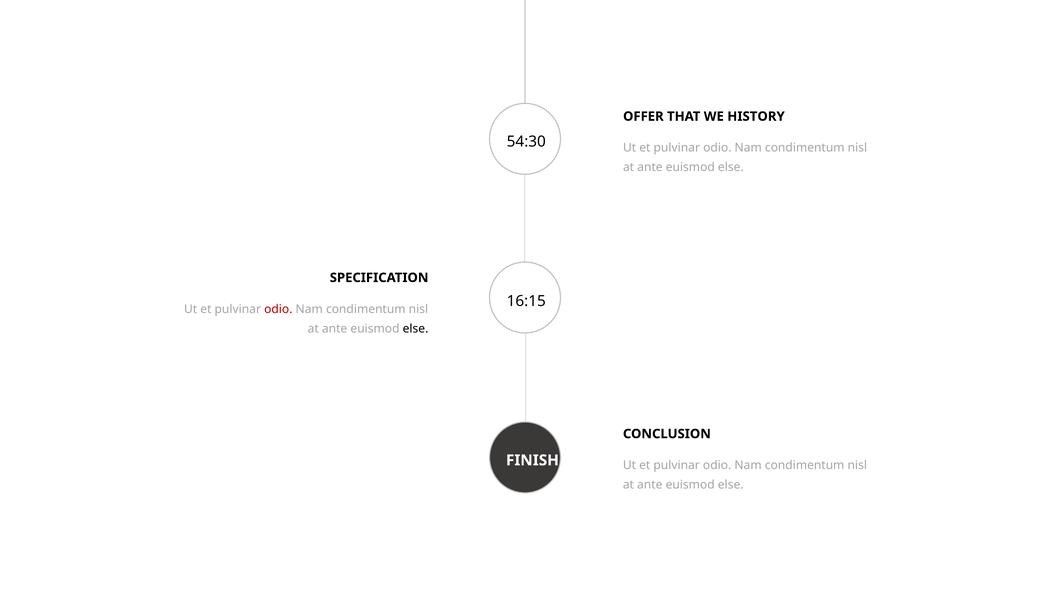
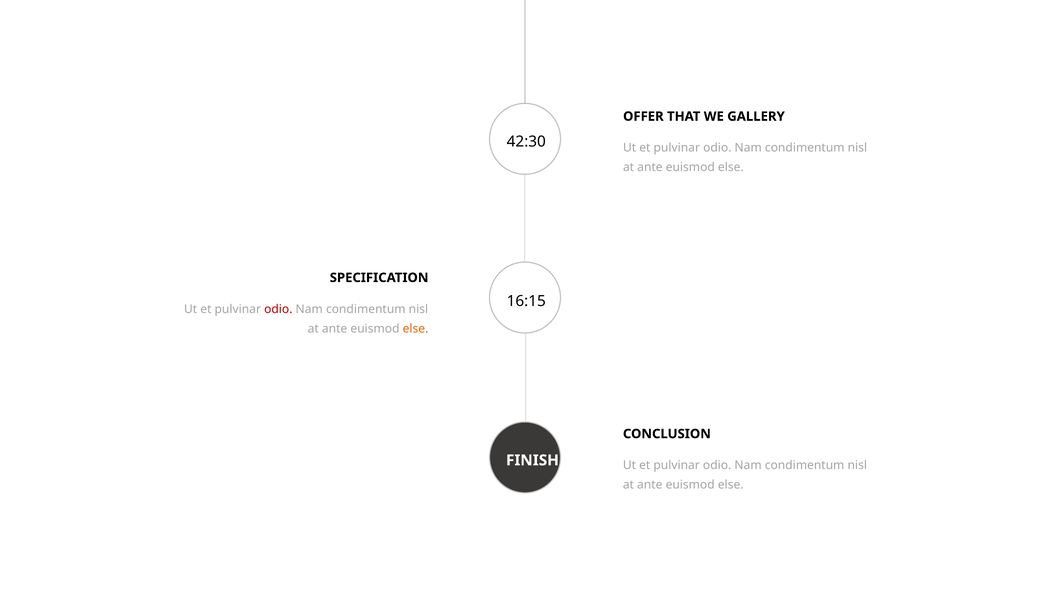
HISTORY: HISTORY -> GALLERY (756, 117)
54:30: 54:30 -> 42:30 (526, 142)
else colour: black -> orange (415, 329)
